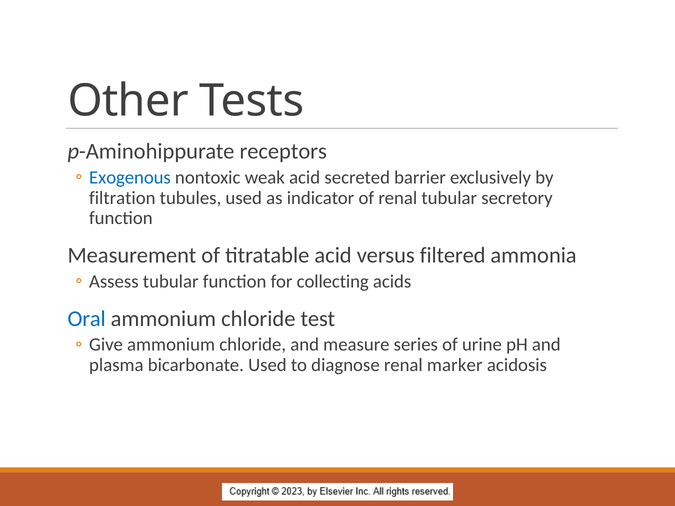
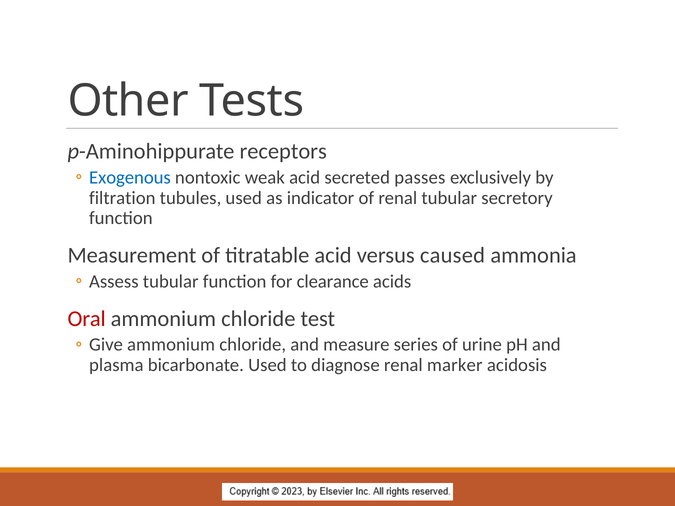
barrier: barrier -> passes (420, 178)
filtered: filtered -> caused (452, 255)
collecting: collecting -> clearance (333, 282)
Oral colour: blue -> red (87, 319)
